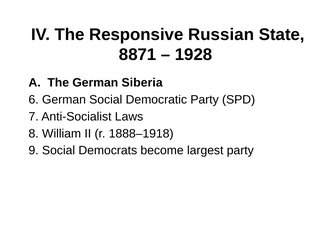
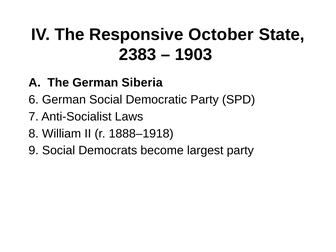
Russian: Russian -> October (221, 34)
8871: 8871 -> 2383 (138, 55)
1928: 1928 -> 1903 (194, 55)
